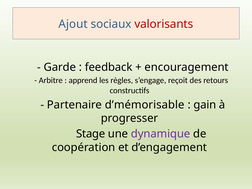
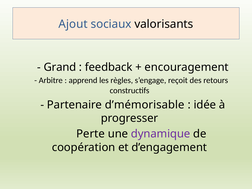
valorisants colour: red -> black (164, 24)
Garde: Garde -> Grand (60, 67)
gain: gain -> idée (205, 105)
Stage: Stage -> Perte (91, 134)
